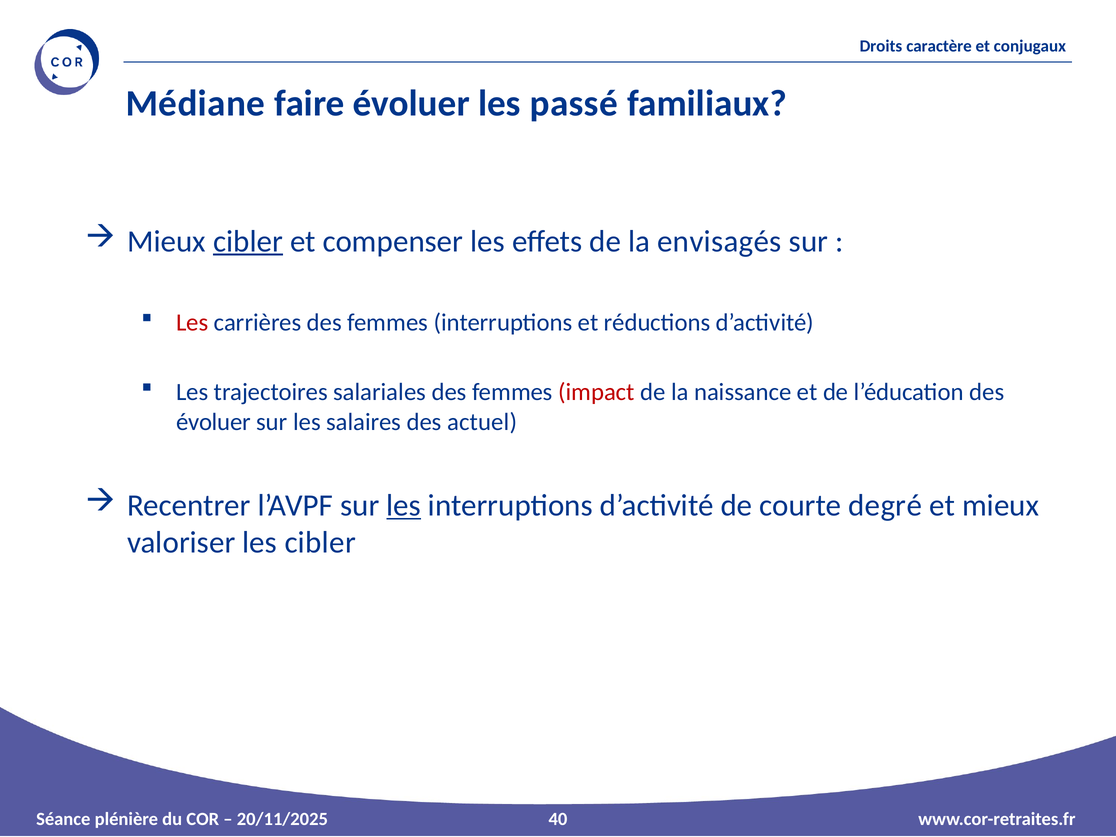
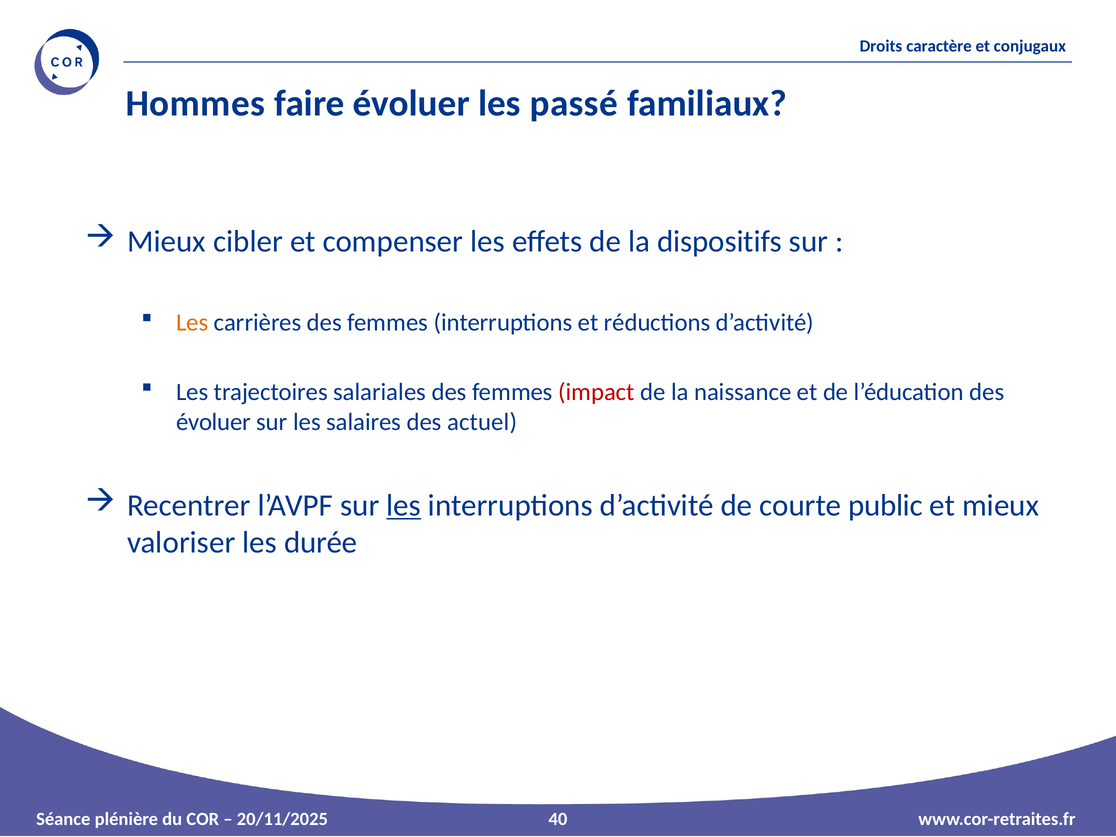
Médiane: Médiane -> Hommes (195, 103)
cibler underline: present -> none (248, 241)
envisagés: envisagés -> dispositifs (720, 241)
Les colour: red -> orange (192, 323)
degré: degré -> public (885, 505)
les cibler: cibler -> durée (321, 543)
